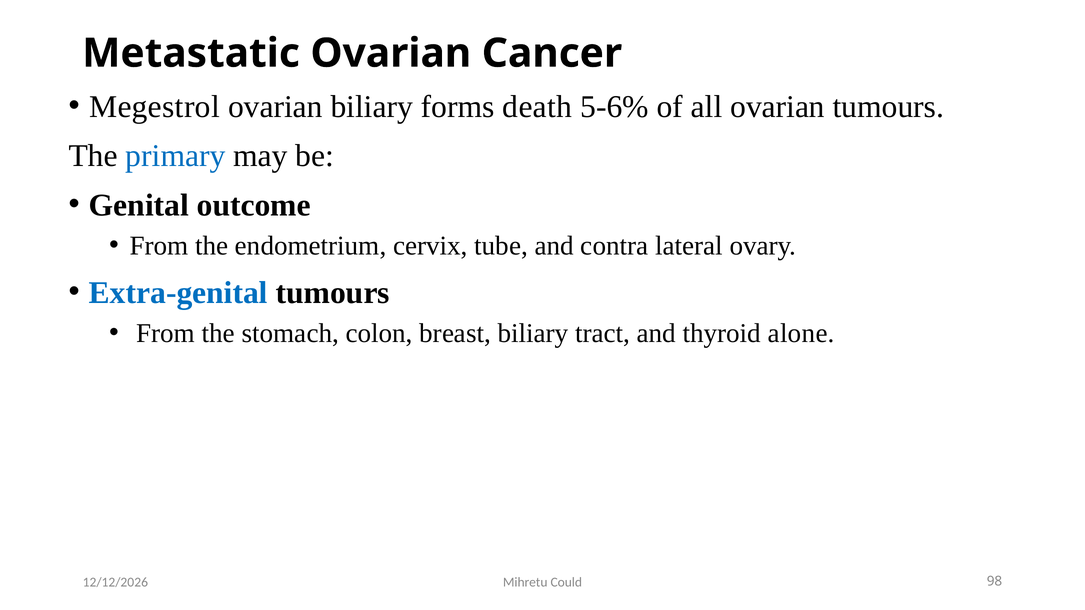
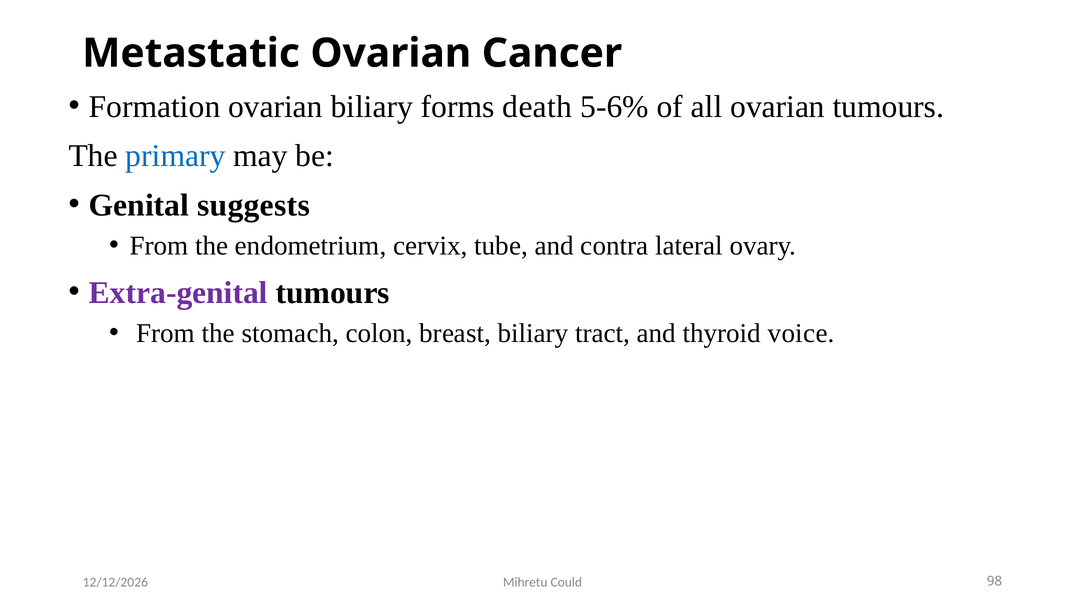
Megestrol: Megestrol -> Formation (155, 107)
outcome: outcome -> suggests (254, 205)
Extra-genital colour: blue -> purple (178, 293)
alone: alone -> voice (801, 333)
